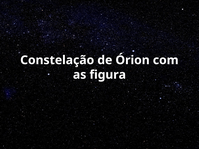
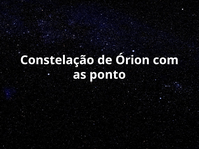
figura: figura -> ponto (108, 75)
